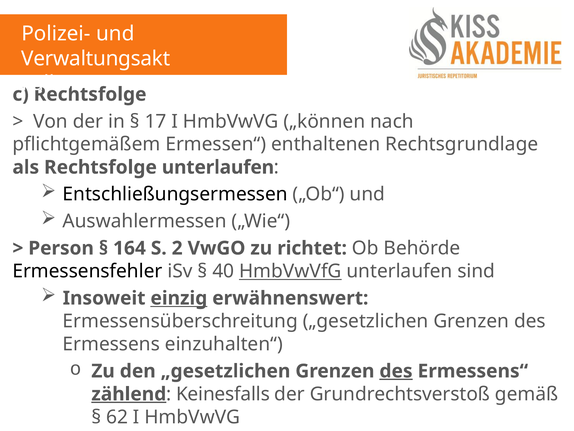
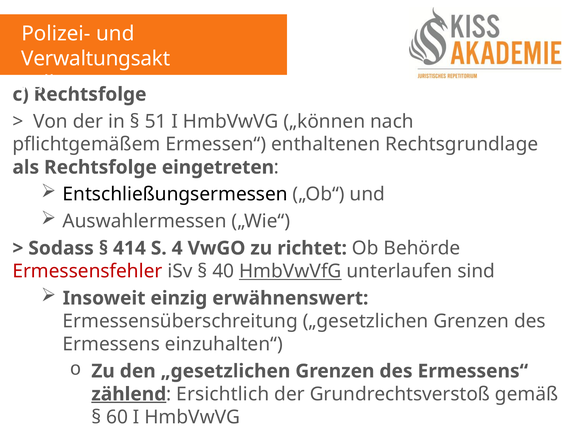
17: 17 -> 51 (156, 121)
Rechtsfolge unterlaufen: unterlaufen -> eingetreten (218, 167)
Person: Person -> Sodass (61, 248)
164: 164 -> 414 (129, 248)
2: 2 -> 4 (177, 248)
Ermessensfehler colour: black -> red (87, 271)
einzig underline: present -> none (179, 298)
des underline: present -> none (396, 371)
Keinesfalls: Keinesfalls -> Ersichtlich (223, 394)
62: 62 -> 60 (117, 417)
